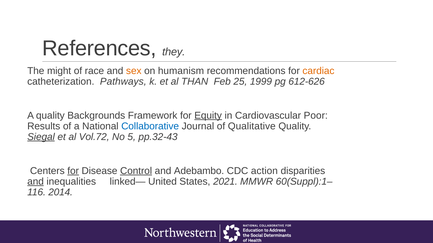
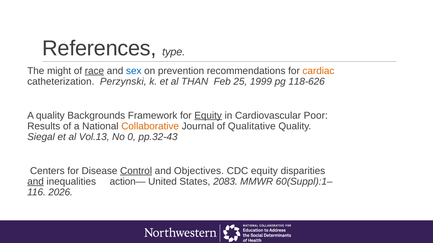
they: they -> type (174, 52)
race underline: none -> present (94, 71)
sex colour: orange -> blue (134, 71)
humanism: humanism -> prevention (181, 71)
Pathways: Pathways -> Perzynski (123, 82)
612-626: 612-626 -> 118-626 (307, 82)
Collaborative colour: blue -> orange (150, 126)
Siegal underline: present -> none (41, 137)
Vol.72: Vol.72 -> Vol.13 (94, 137)
5: 5 -> 0 (132, 137)
for underline: present -> none (73, 171)
Adebambo: Adebambo -> Objectives (199, 171)
CDC action: action -> equity (264, 171)
linked—: linked— -> action— (128, 182)
2021: 2021 -> 2083 (225, 182)
2014: 2014 -> 2026 (61, 193)
